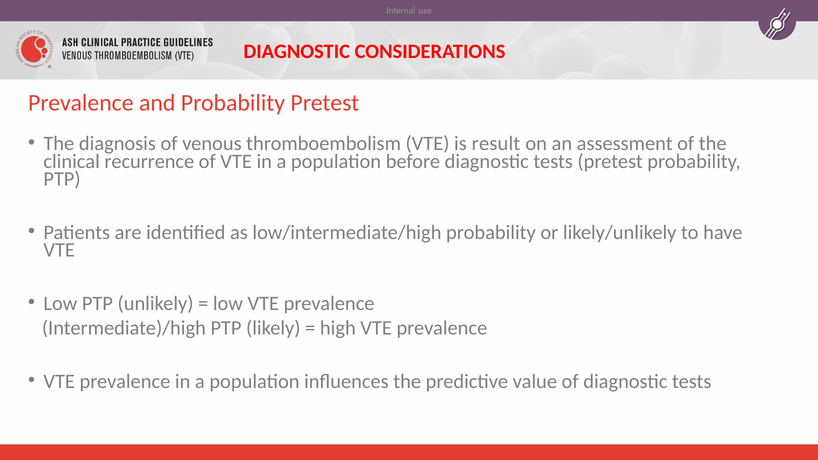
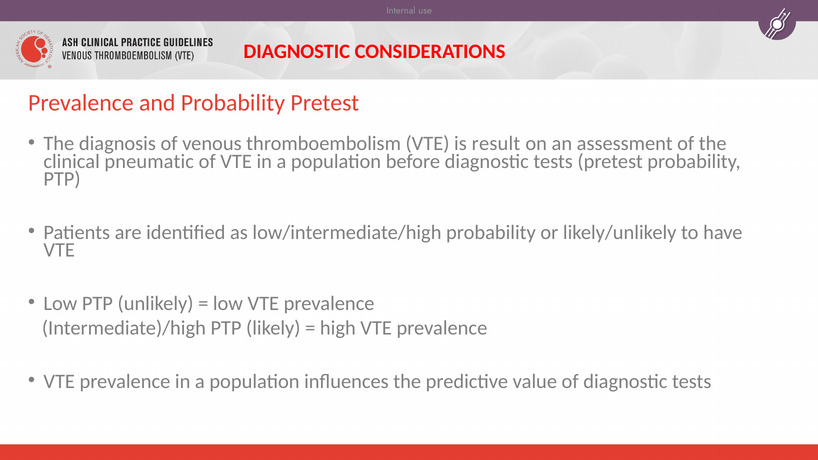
recurrence: recurrence -> pneumatic (149, 161)
